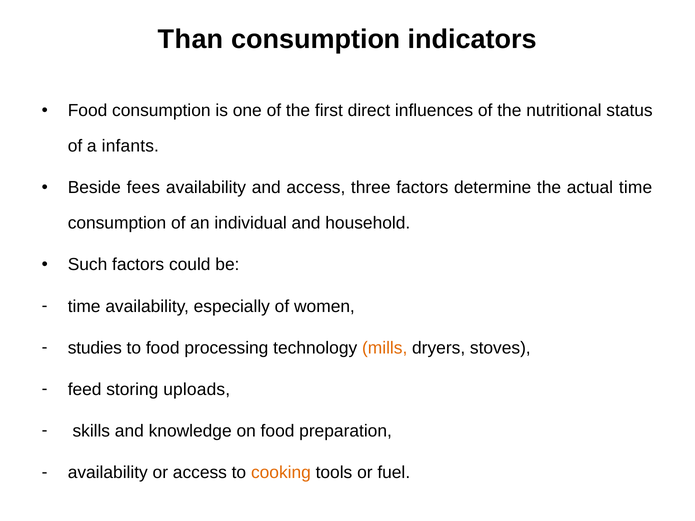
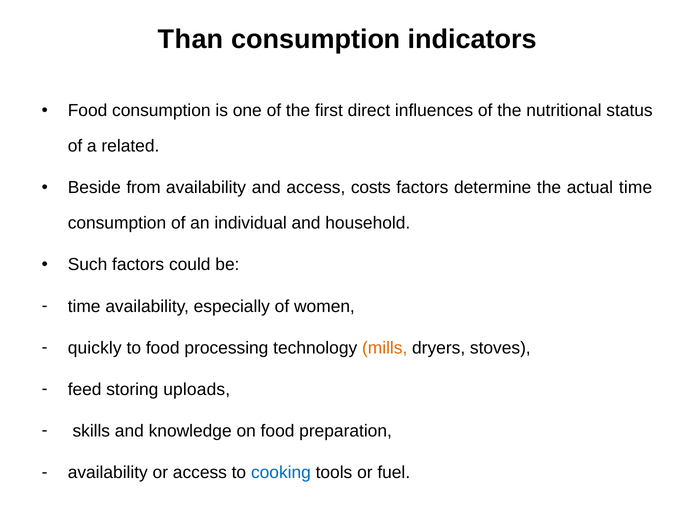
infants: infants -> related (130, 146)
fees: fees -> from (144, 188)
three: three -> costs (371, 188)
studies: studies -> quickly (95, 348)
cooking colour: orange -> blue (281, 473)
